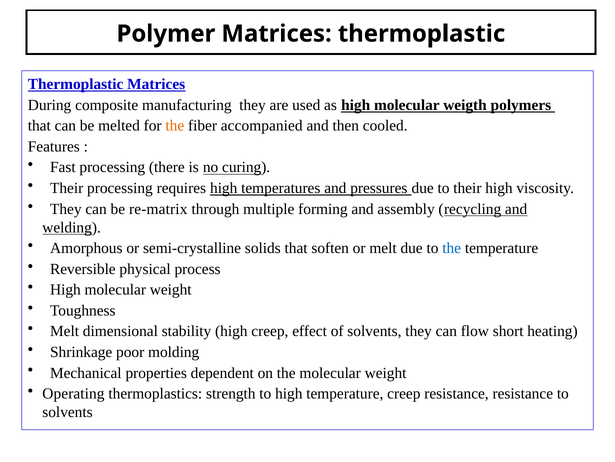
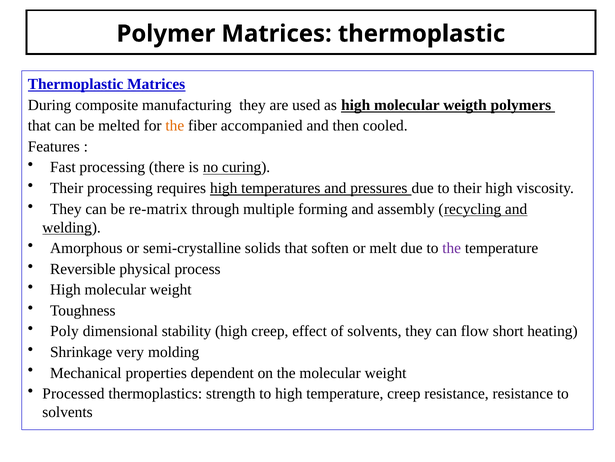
the colour: blue -> purple (452, 248)
Melt: Melt -> Poly (64, 331)
poor: poor -> very (130, 352)
Operating: Operating -> Processed (73, 393)
